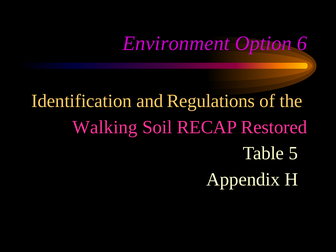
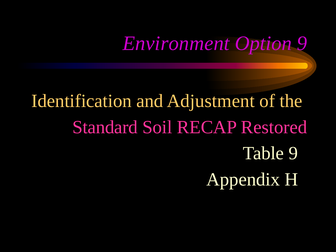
Option 6: 6 -> 9 (302, 43)
Regulations: Regulations -> Adjustment (211, 101)
Walking: Walking -> Standard (105, 127)
Table 5: 5 -> 9 (293, 153)
